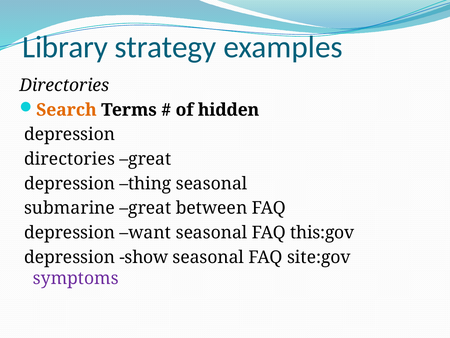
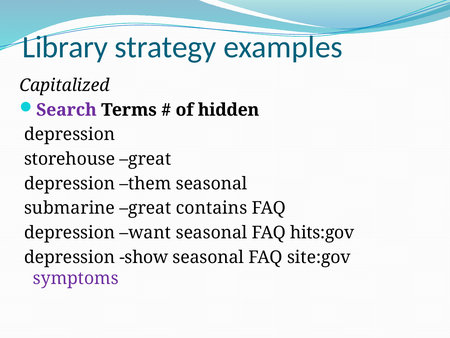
Directories: Directories -> Capitalized (64, 85)
Search colour: orange -> purple (66, 110)
directories: directories -> storehouse (70, 159)
thing: thing -> them (145, 183)
between: between -> contains (212, 208)
this:gov: this:gov -> hits:gov (322, 232)
